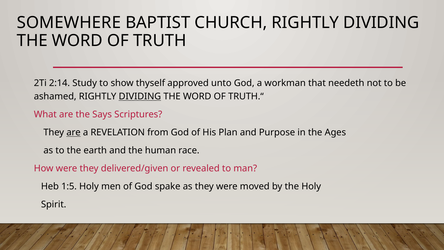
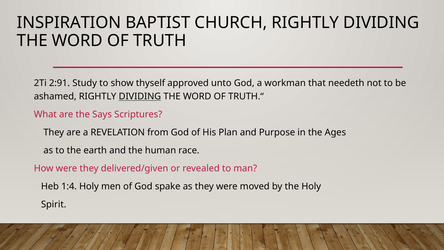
SOMEWHERE: SOMEWHERE -> INSPIRATION (69, 22)
2:14: 2:14 -> 2:91 (59, 83)
are underline: present -> none (74, 132)
1:5: 1:5 -> 1:4 (69, 186)
